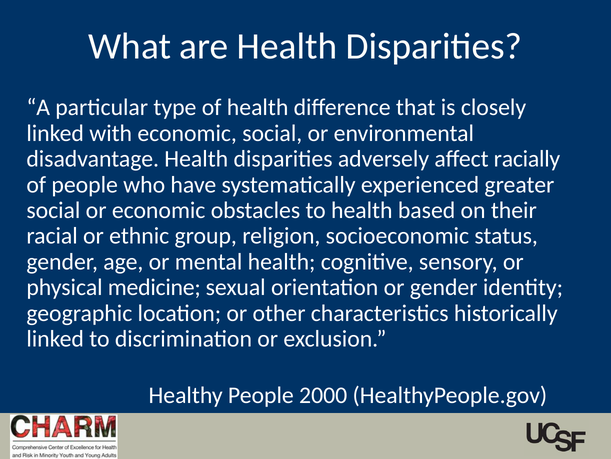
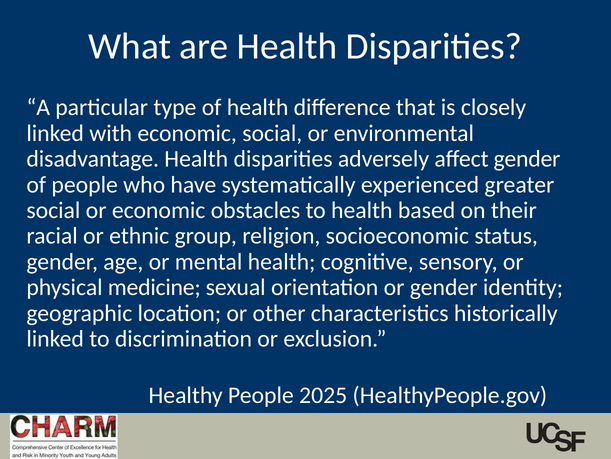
affect racially: racially -> gender (527, 159)
2000: 2000 -> 2025 (323, 395)
